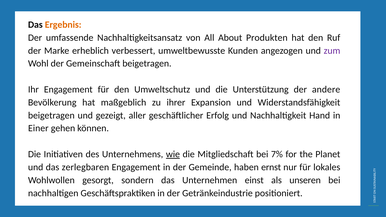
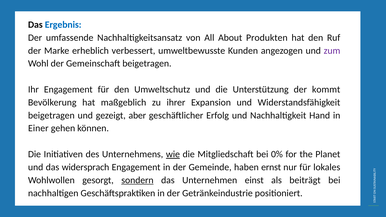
Ergebnis colour: orange -> blue (63, 25)
andere: andere -> kommt (326, 90)
aller: aller -> aber (137, 115)
7%: 7% -> 0% (277, 154)
zerlegbaren: zerlegbaren -> widersprach (86, 167)
sondern underline: none -> present (137, 180)
unseren: unseren -> beiträgt (305, 180)
